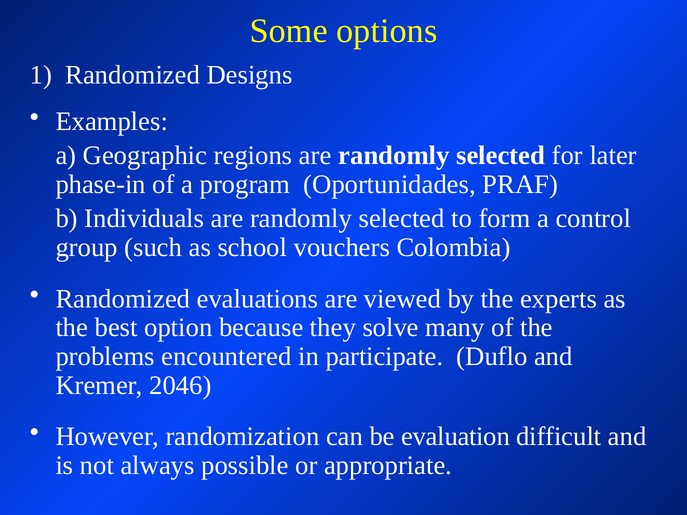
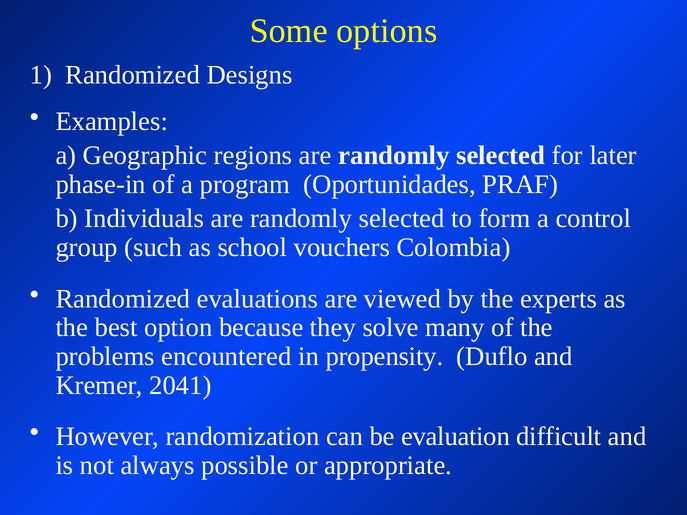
participate: participate -> propensity (384, 357)
2046: 2046 -> 2041 (180, 385)
